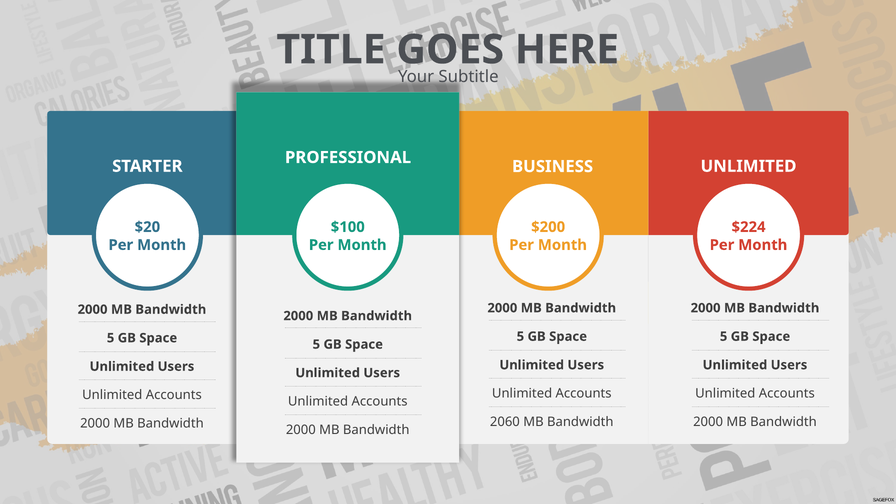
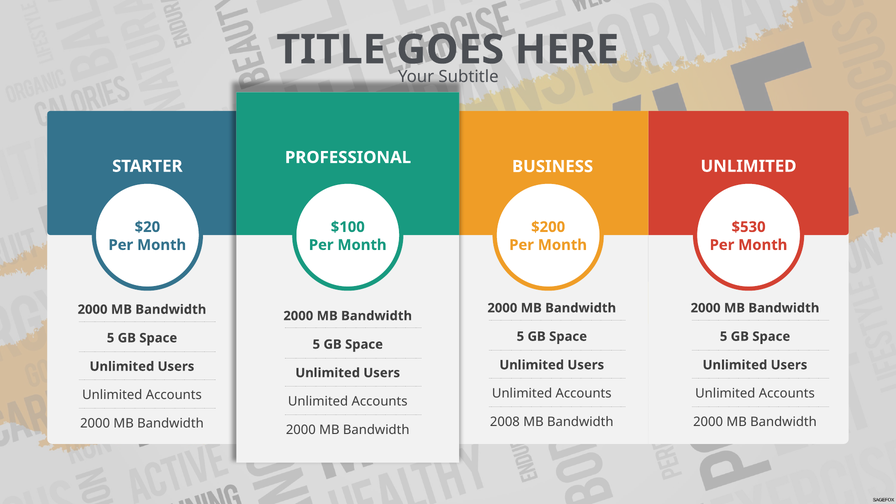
$224: $224 -> $530 (749, 227)
2060: 2060 -> 2008 (505, 422)
